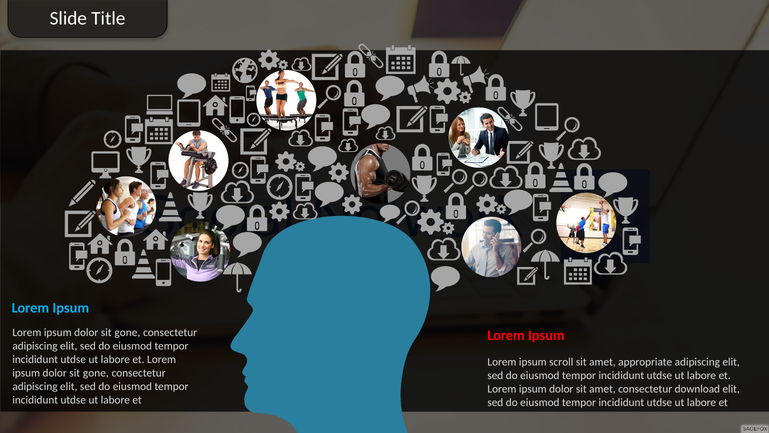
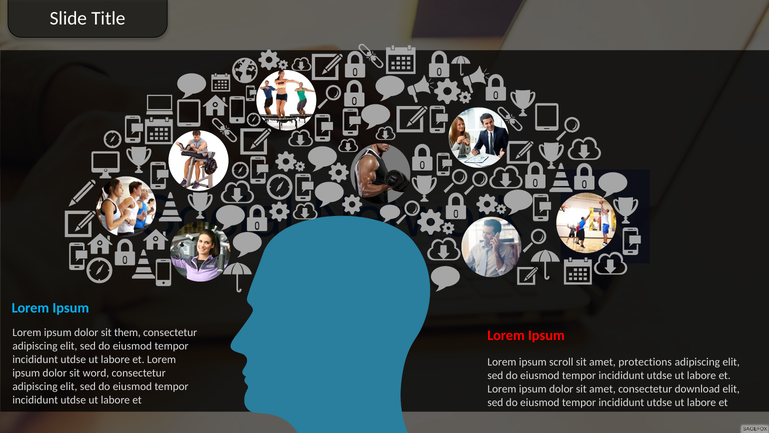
gone: gone -> them (127, 332)
appropriate: appropriate -> protections (645, 362)
gone: gone -> word (96, 372)
